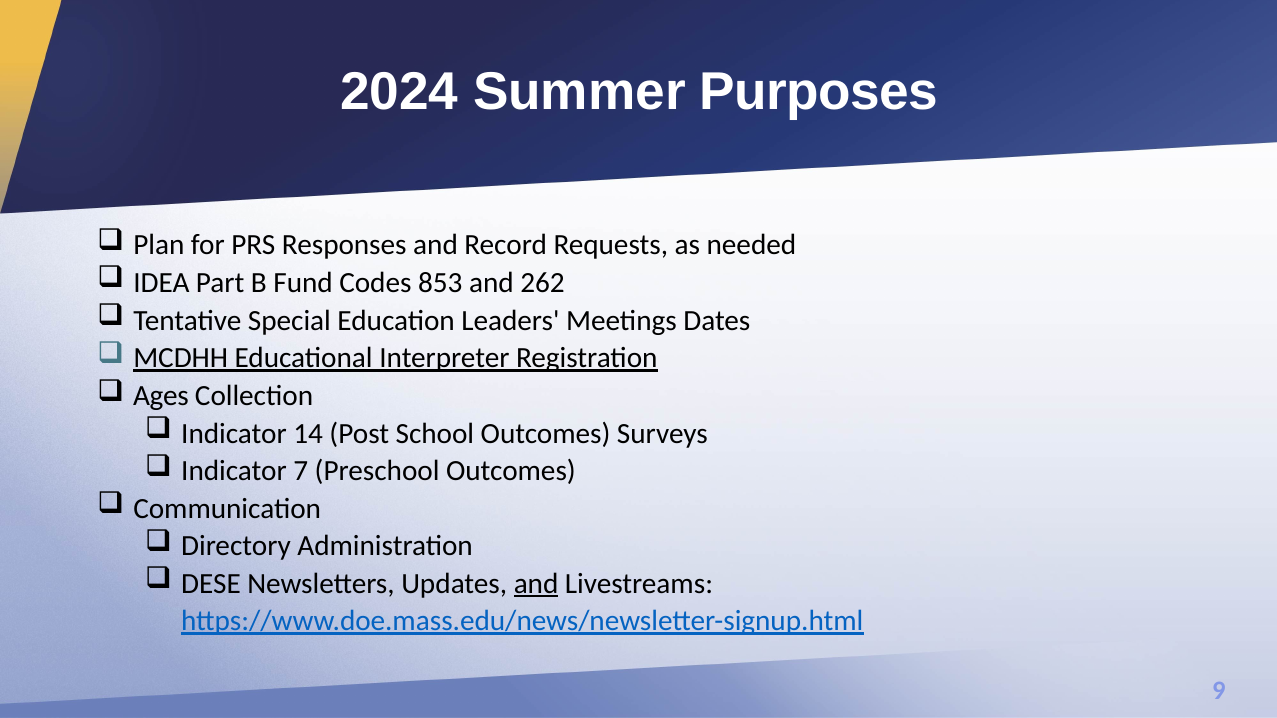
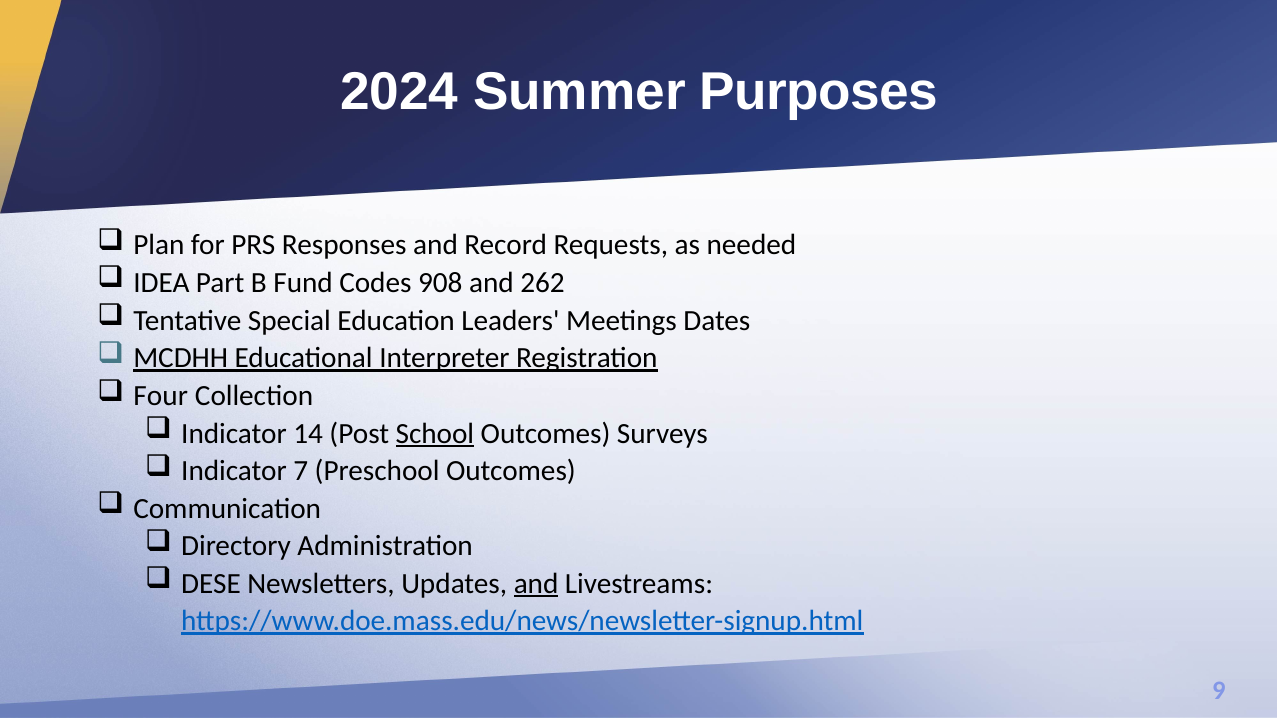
853: 853 -> 908 (440, 283)
Ages: Ages -> Four (161, 396)
School underline: none -> present (435, 434)
